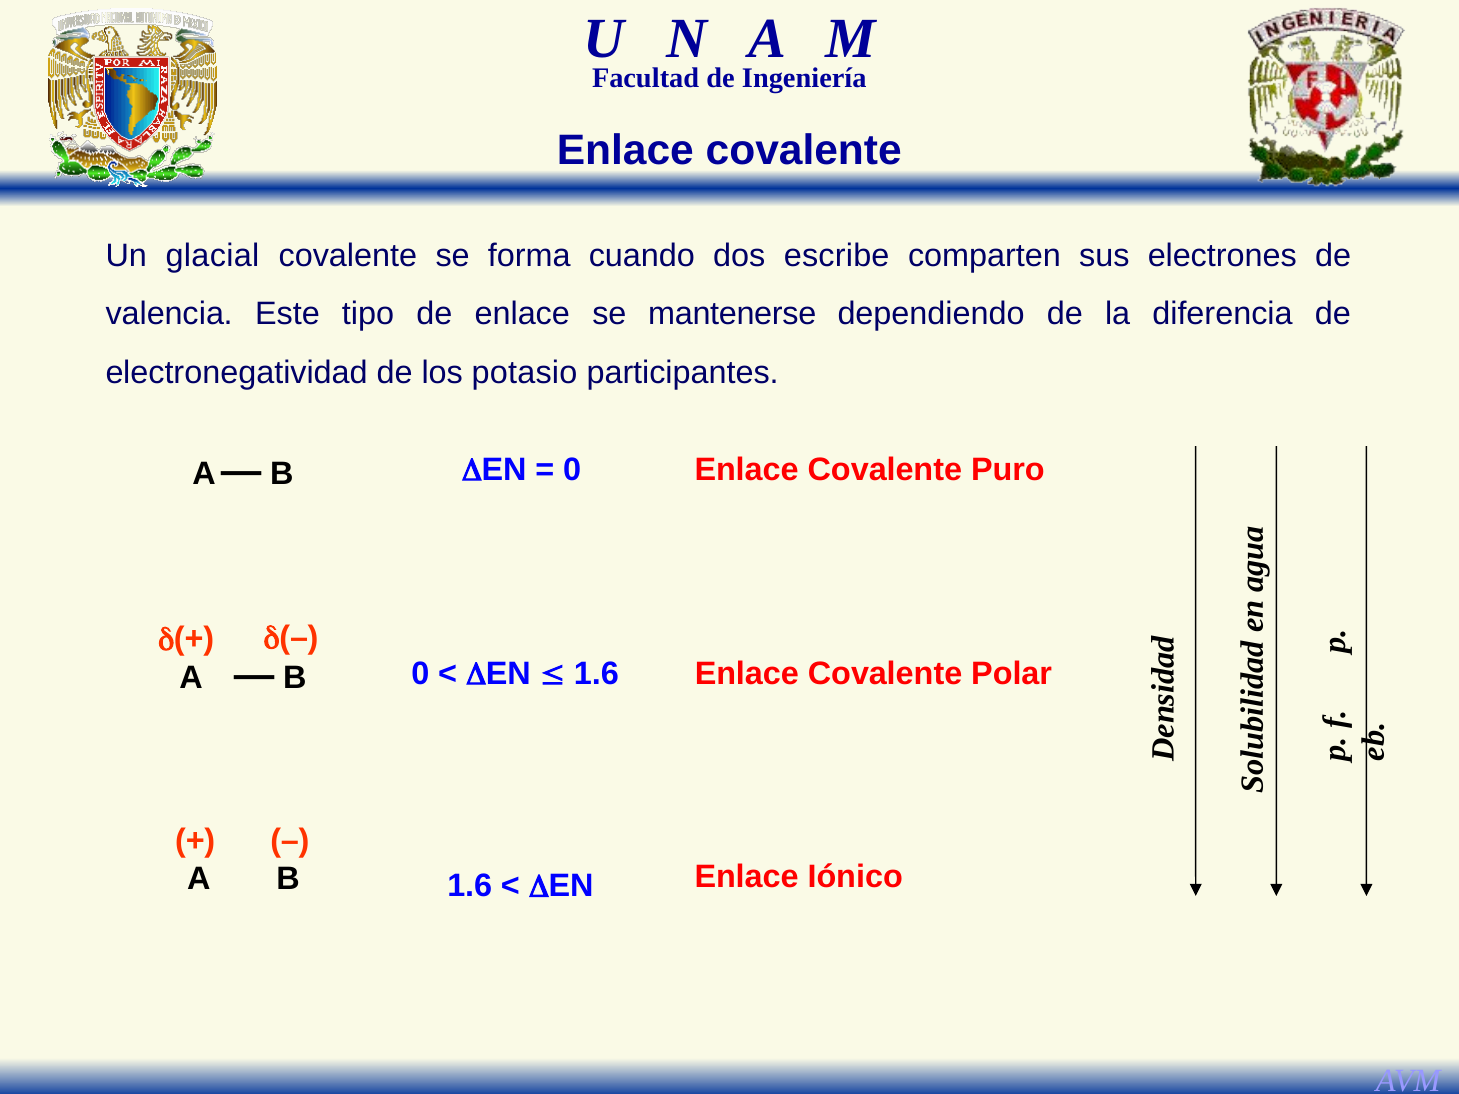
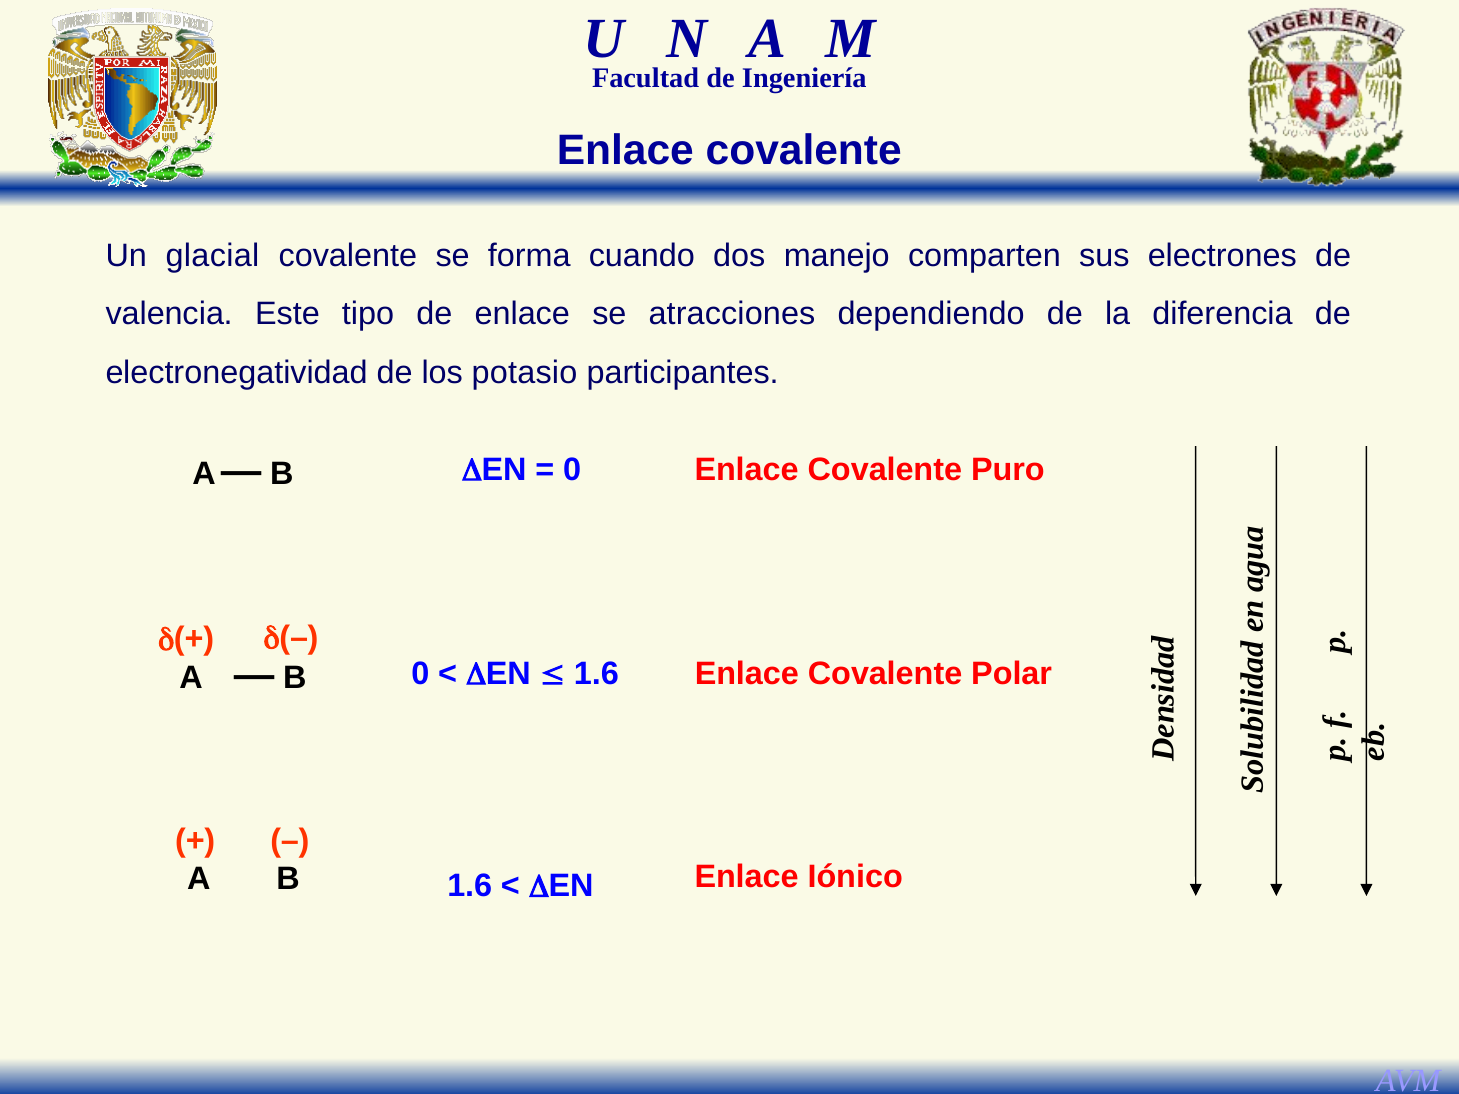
escribe: escribe -> manejo (837, 256)
mantenerse: mantenerse -> atracciones (732, 314)
